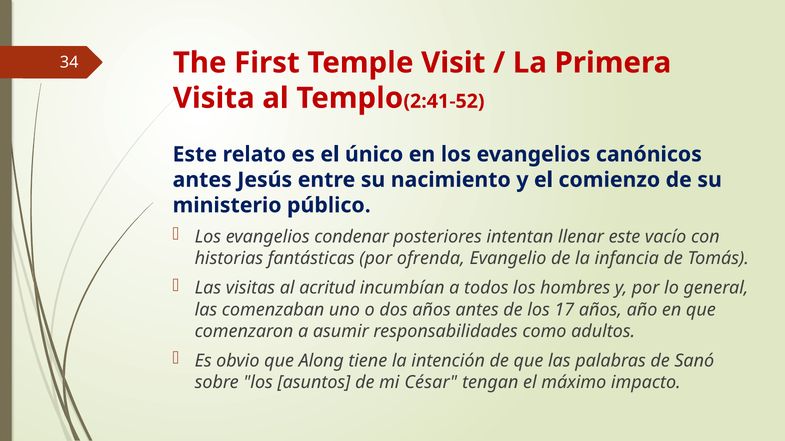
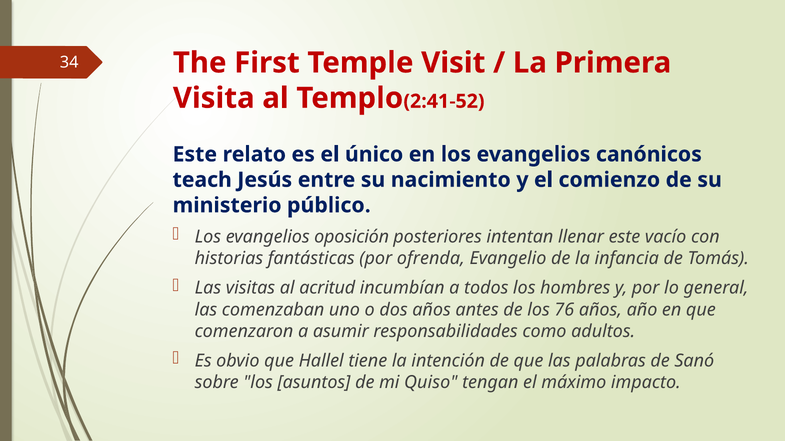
antes: antes -> teach (202, 180)
condenar: condenar -> oposición (352, 237)
17: 17 -> 76 (564, 310)
Along: Along -> Hallel (321, 361)
César: César -> Quiso (431, 383)
